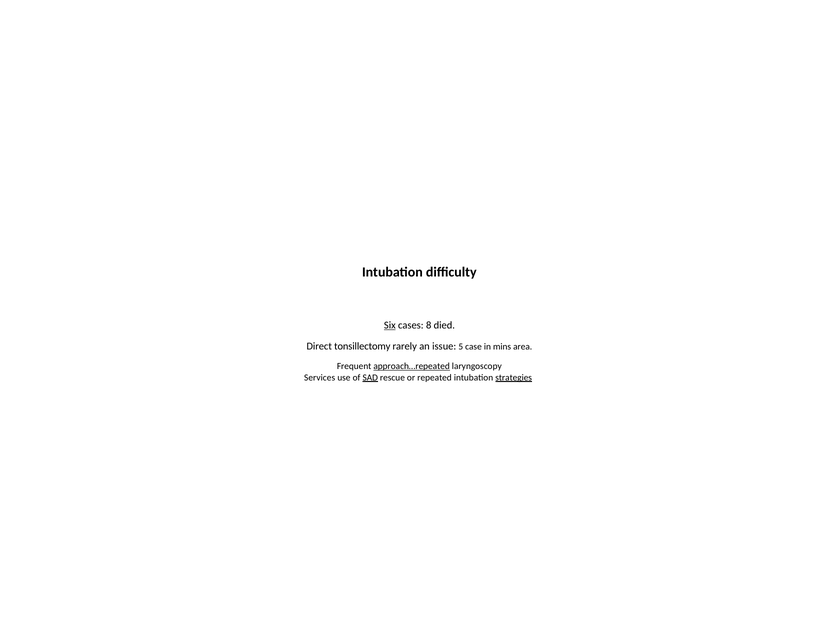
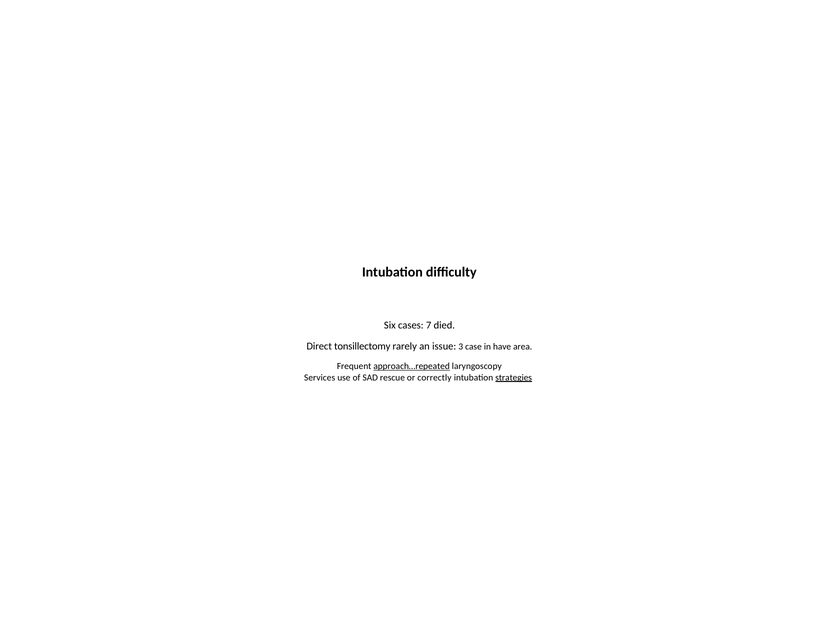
Six underline: present -> none (390, 325)
8: 8 -> 7 (429, 325)
5: 5 -> 3 (461, 347)
mins: mins -> have (502, 347)
SAD underline: present -> none (370, 377)
repeated: repeated -> correctly (434, 377)
